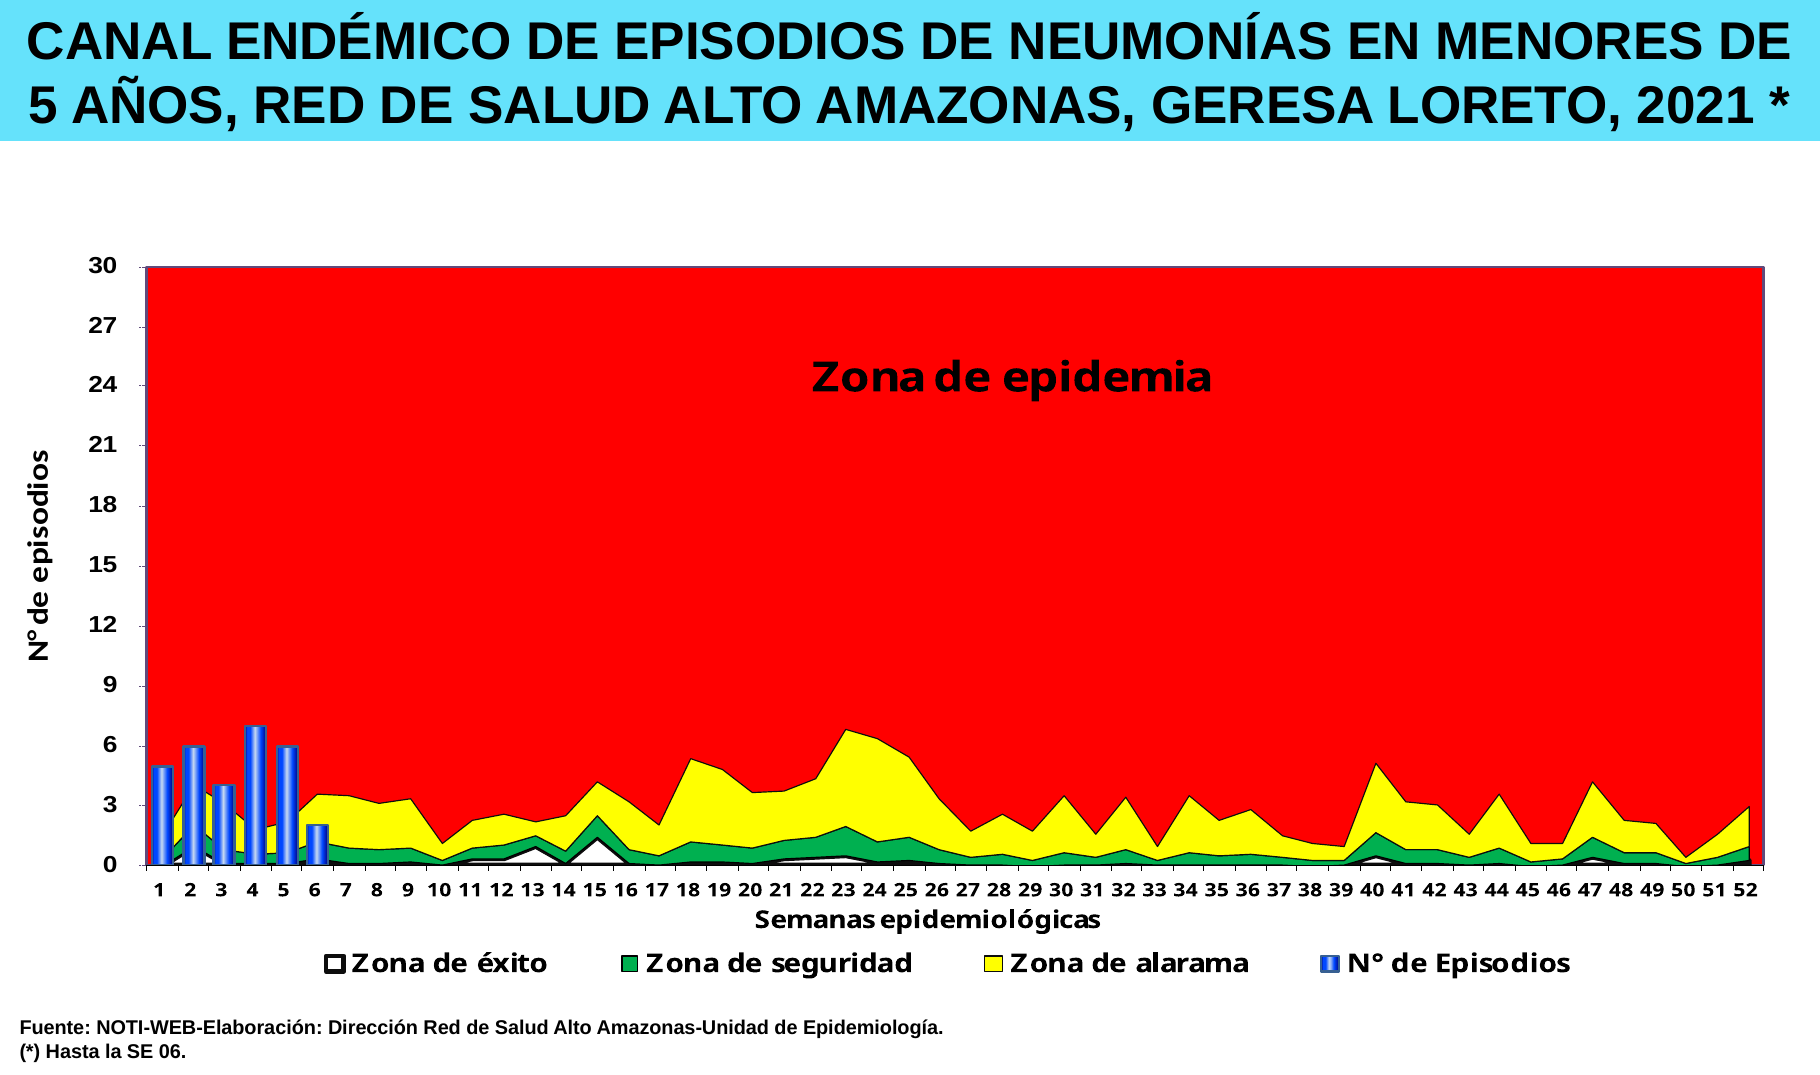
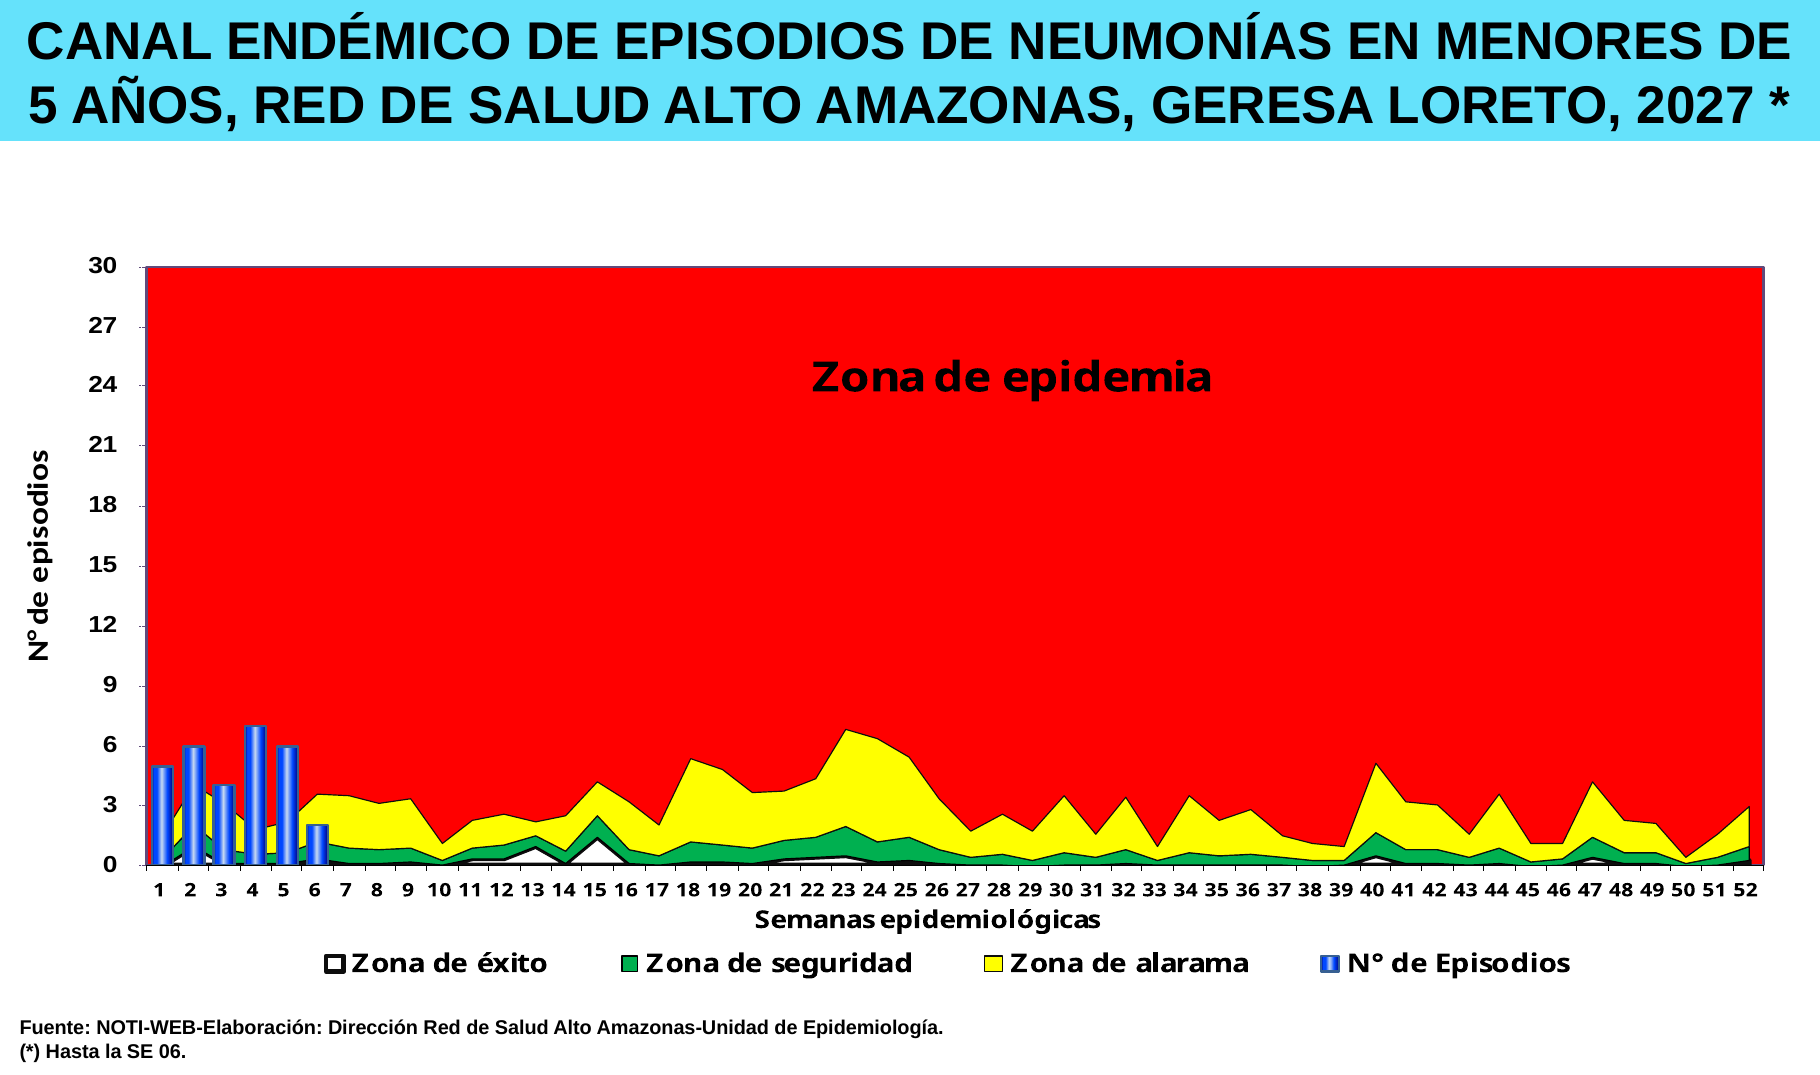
2021: 2021 -> 2027 (1696, 106)
